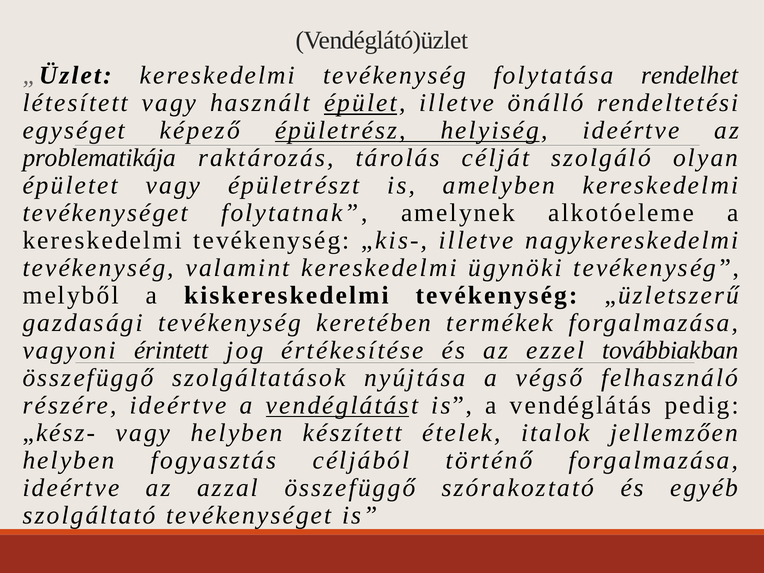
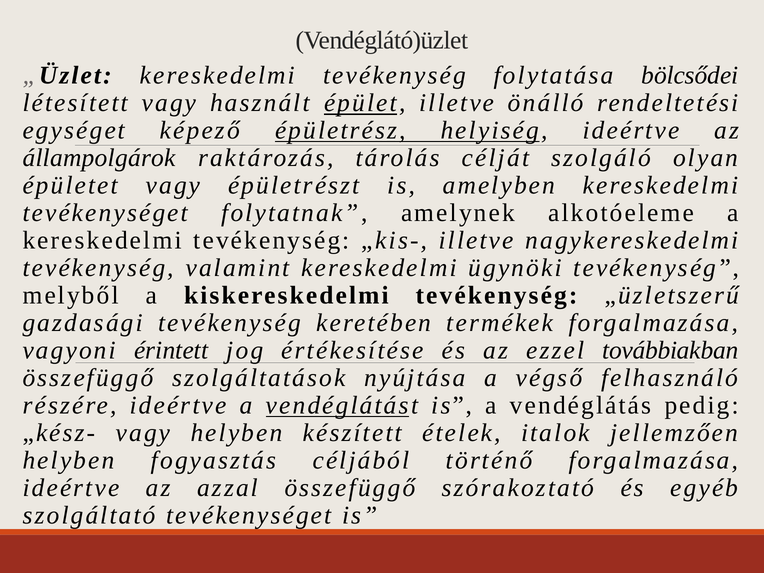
rendelhet: rendelhet -> bölcsődei (690, 75)
problematikája: problematikája -> állampolgárok (99, 158)
